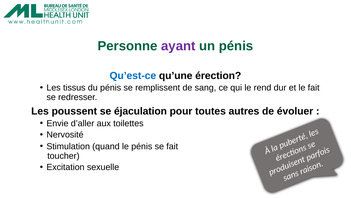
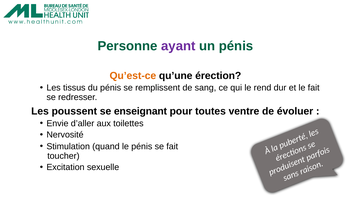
Qu’est-ce colour: blue -> orange (133, 75)
éjaculation: éjaculation -> enseignant (140, 111)
autres: autres -> ventre (244, 111)
